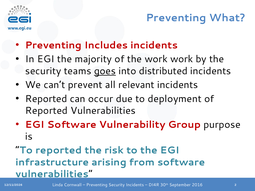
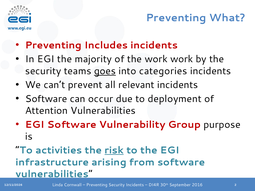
distributed: distributed -> categories (163, 71)
Reported: Reported -> Software (46, 99)
Reported: Reported -> Attention (46, 111)
To reported: reported -> activities (59, 150)
risk underline: none -> present (114, 150)
